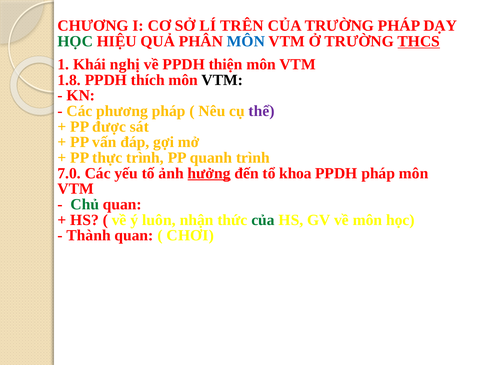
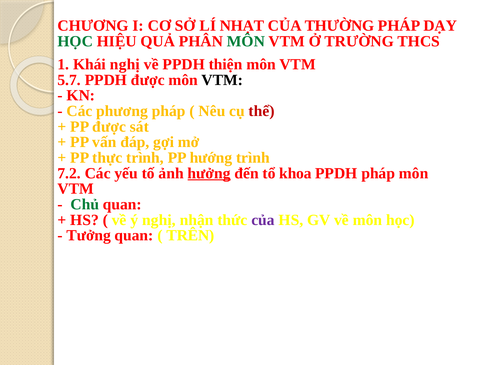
TRÊN: TRÊN -> NHẠT (242, 26)
CỦA TRƯỜNG: TRƯỜNG -> THƯỜNG (339, 26)
MÔN colour: blue -> green (246, 41)
THCS underline: present -> none (419, 41)
1.8: 1.8 -> 5.7 (69, 80)
PPDH thích: thích -> được (148, 80)
thể colour: purple -> red (262, 111)
quanh: quanh -> hướng (211, 158)
7.0: 7.0 -> 7.2 (69, 173)
ý luôn: luôn -> nghị (159, 220)
của colour: green -> purple (263, 220)
Thành: Thành -> Tưởng (89, 236)
CHƠI: CHƠI -> TRÊN (190, 236)
